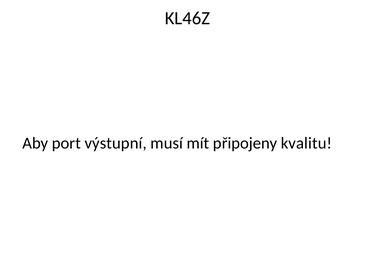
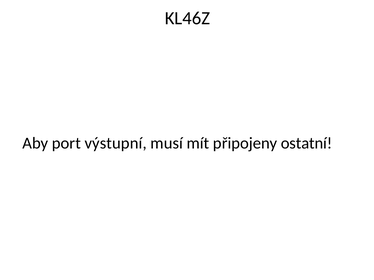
kvalitu: kvalitu -> ostatní (307, 143)
